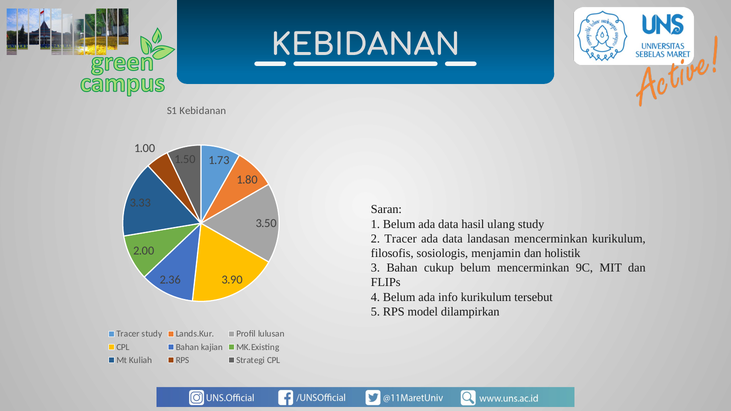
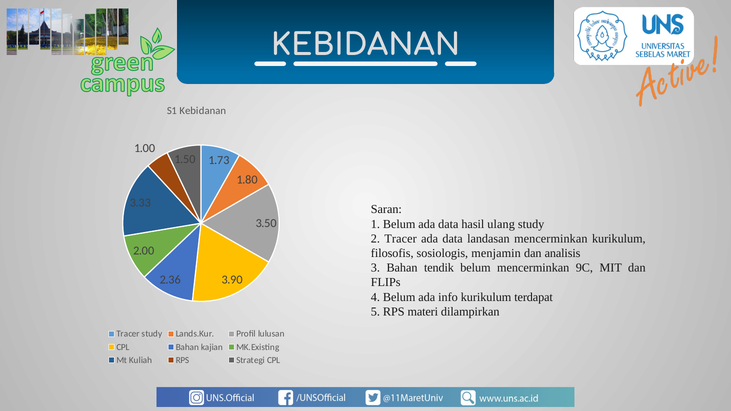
holistik: holistik -> analisis (563, 253)
cukup: cukup -> tendik (439, 268)
tersebut: tersebut -> terdapat (534, 297)
model: model -> materi (423, 312)
